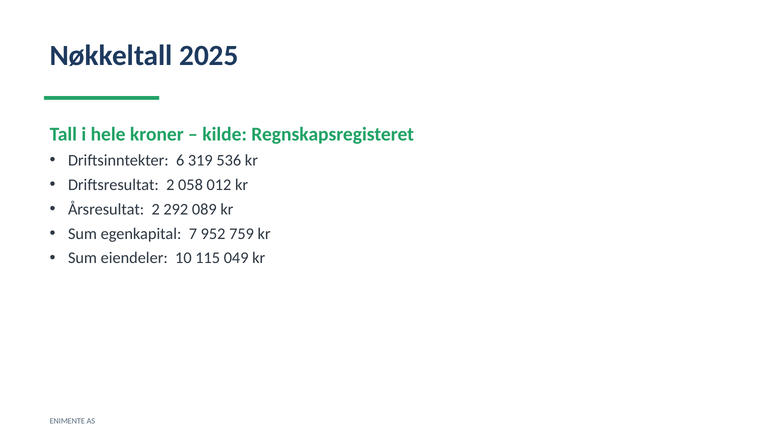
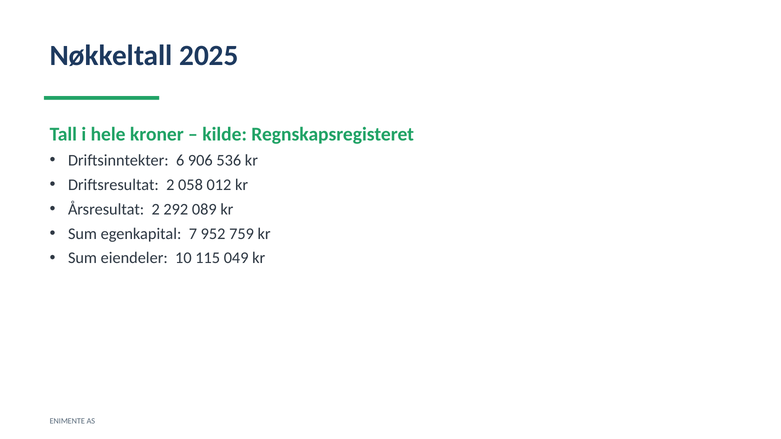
319: 319 -> 906 (200, 161)
